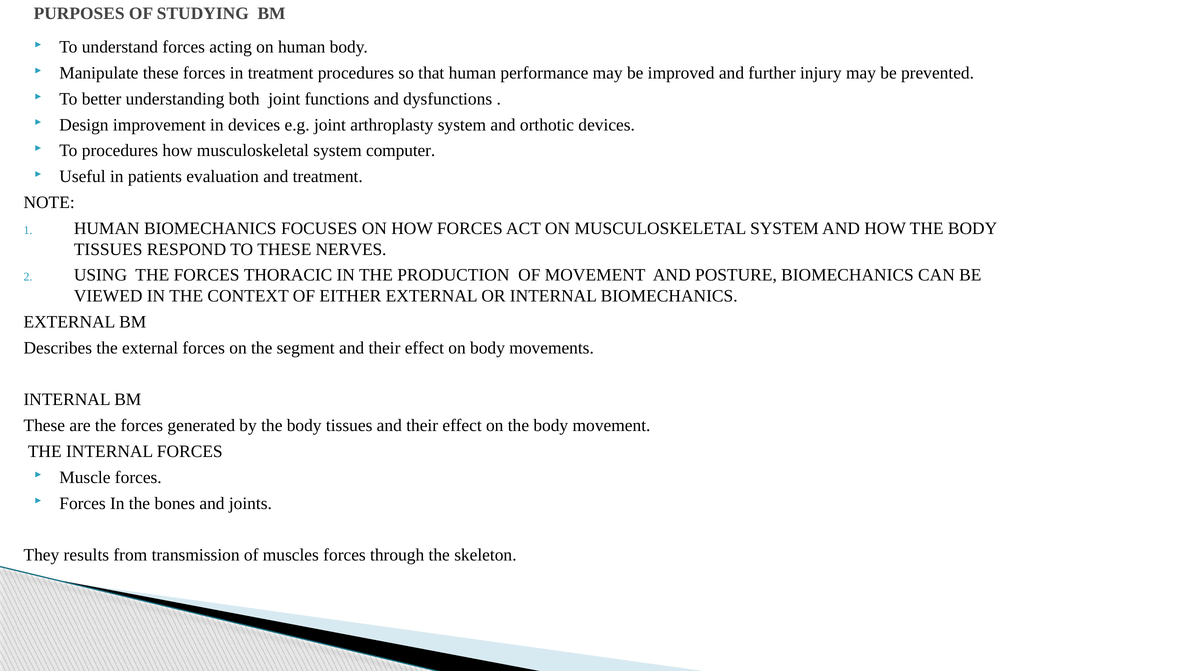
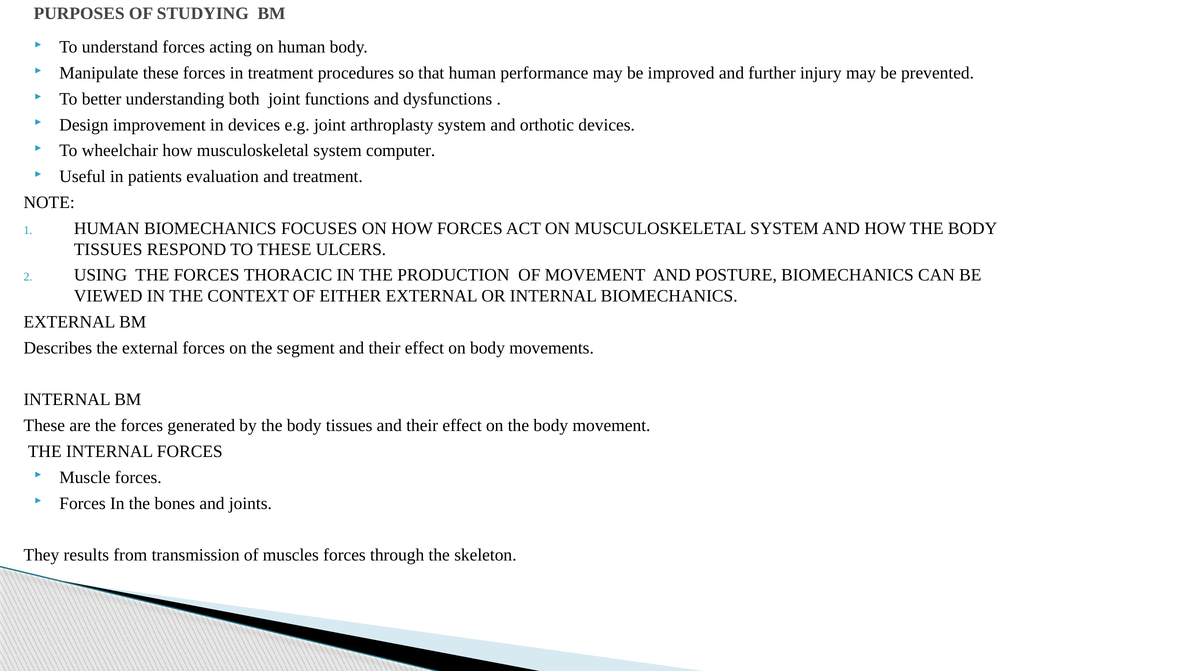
To procedures: procedures -> wheelchair (120, 151)
NERVES: NERVES -> ULCERS (351, 249)
